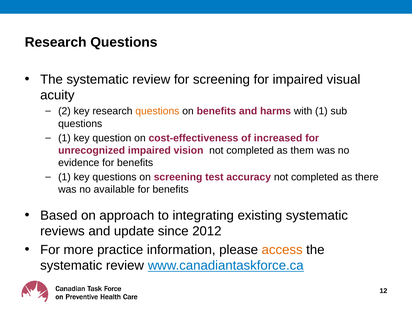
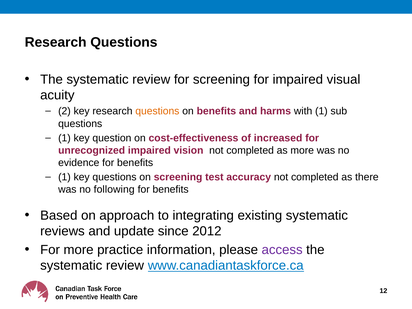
as them: them -> more (302, 150)
available: available -> following (114, 190)
access colour: orange -> purple (282, 250)
